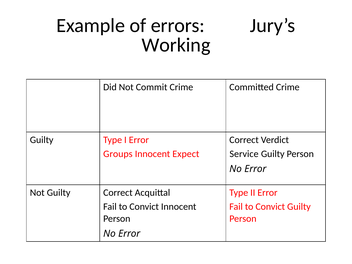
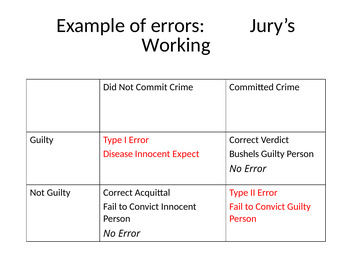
Groups: Groups -> Disease (118, 154)
Service: Service -> Bushels (244, 154)
